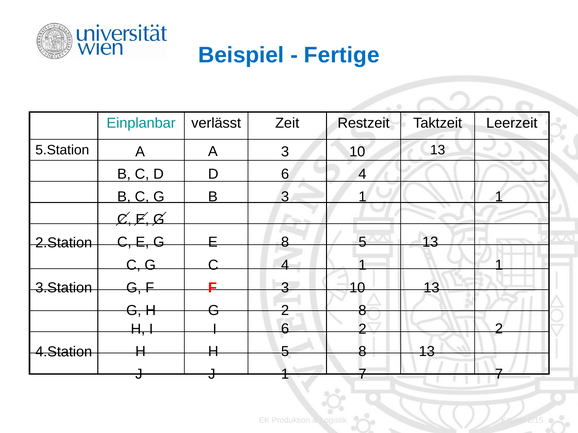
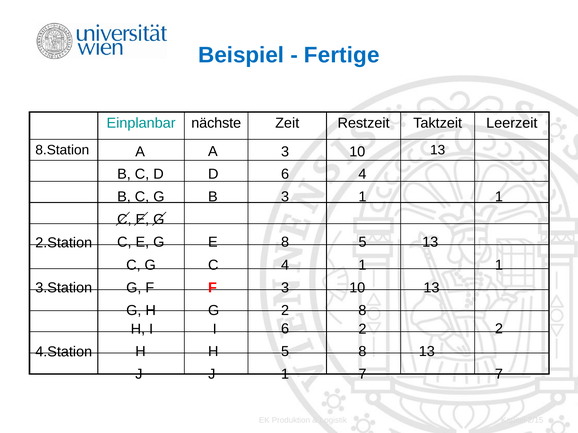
verlässt: verlässt -> nächste (216, 123)
5.Station: 5.Station -> 8.Station (62, 150)
